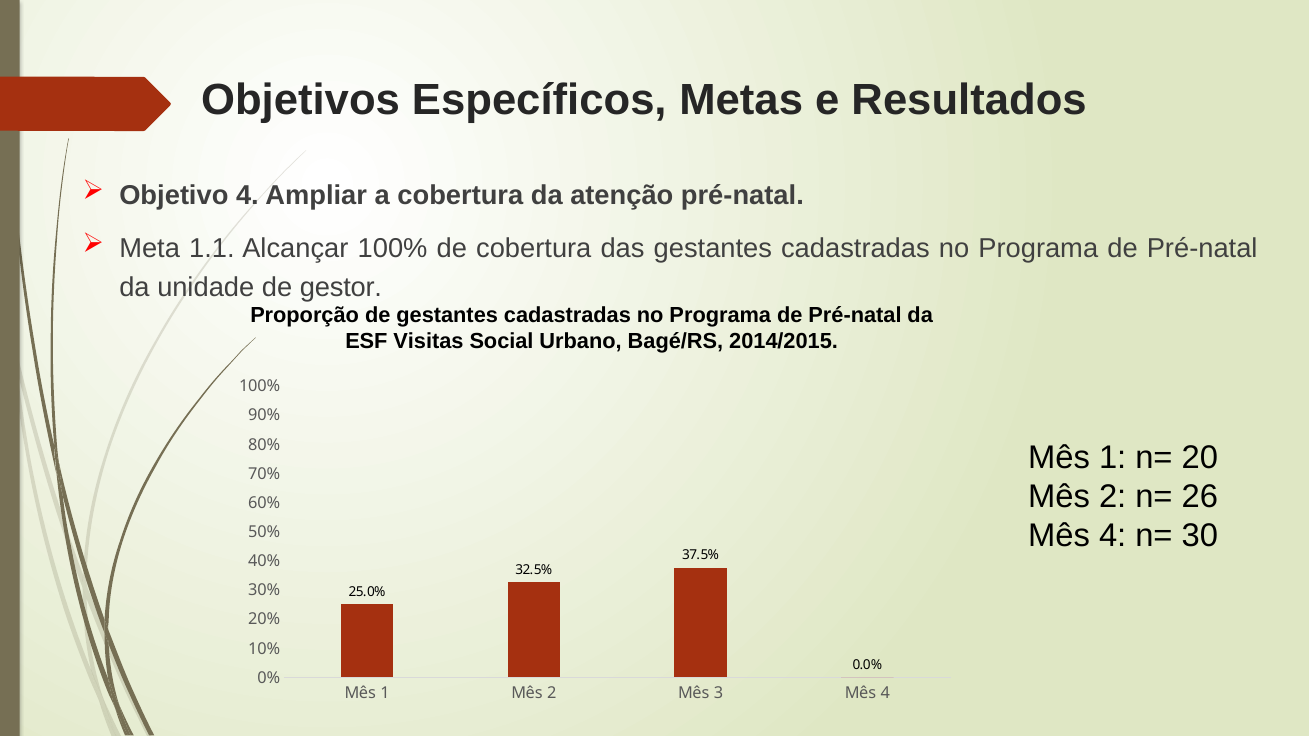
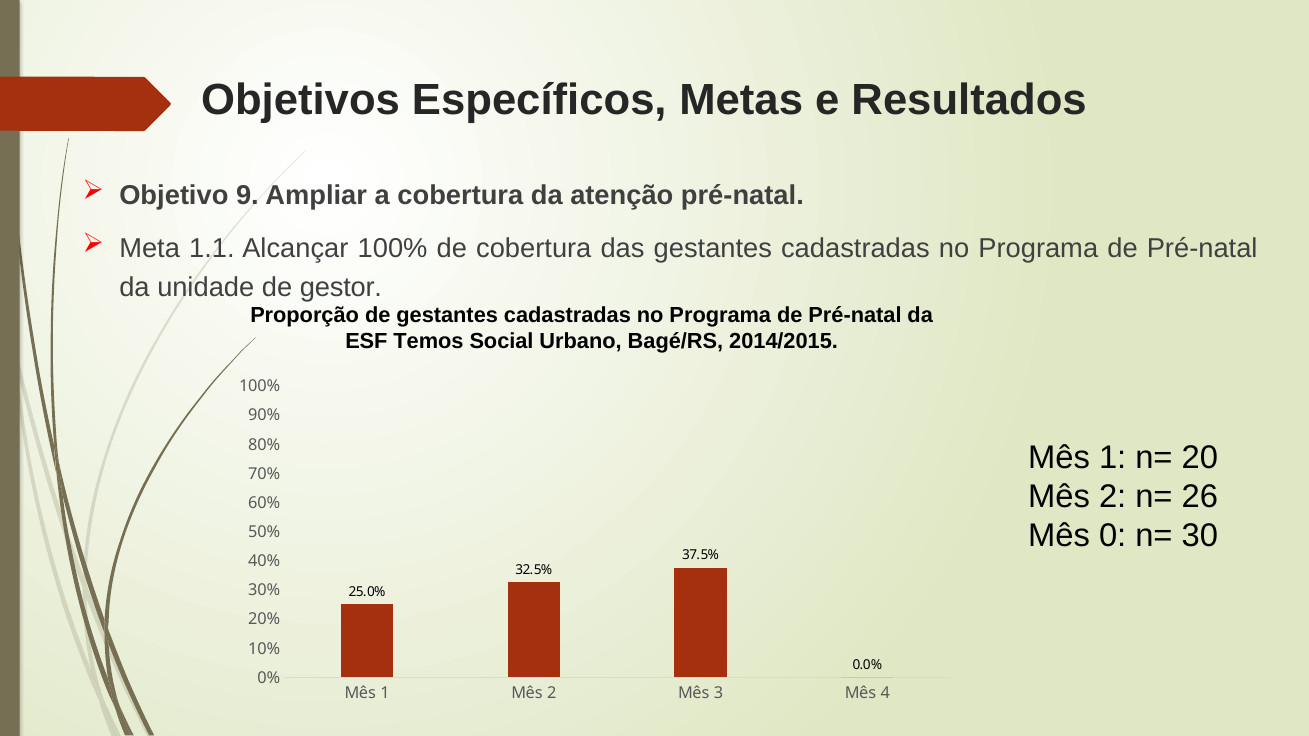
Objetivo 4: 4 -> 9 (247, 195)
Visitas: Visitas -> Temos (429, 342)
4: 4 -> 0 (1113, 536)
